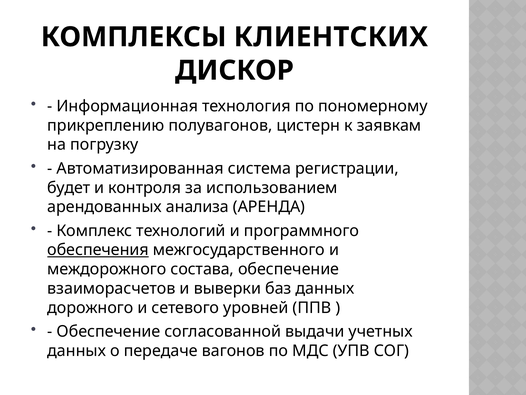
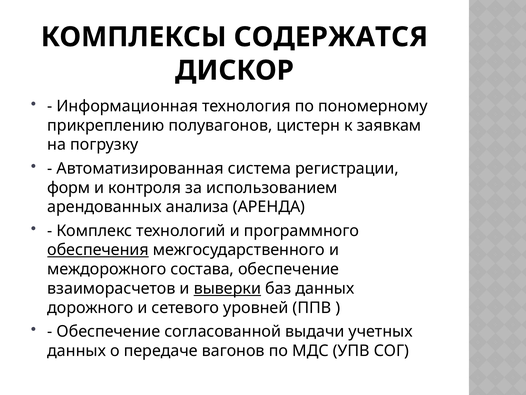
КЛИЕНТСКИХ: КЛИЕНТСКИХ -> СОДЕРЖАТСЯ (331, 37)
будет: будет -> форм (69, 187)
выверки underline: none -> present (227, 288)
